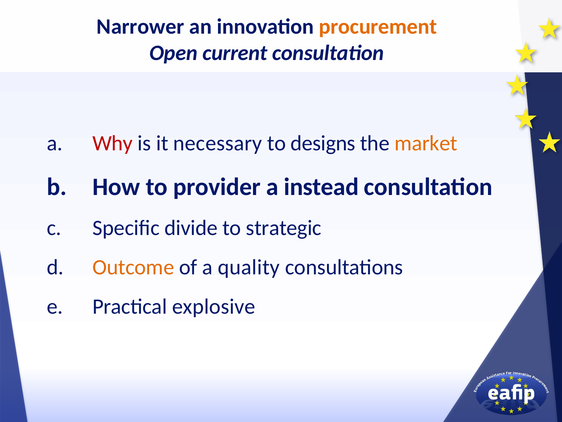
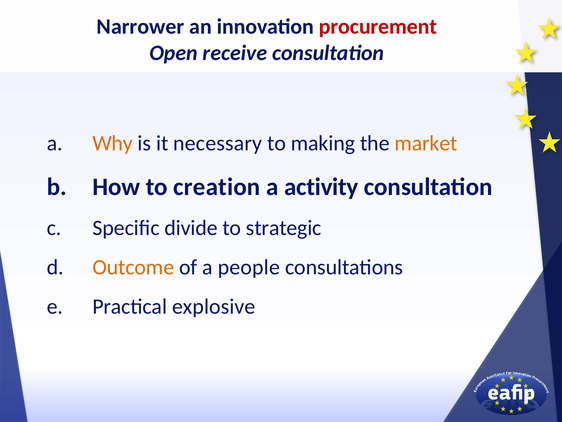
procurement colour: orange -> red (378, 27)
current: current -> receive (235, 53)
Why colour: red -> orange (113, 143)
designs: designs -> making (323, 143)
provider: provider -> creation (217, 187)
instead: instead -> activity (321, 187)
quality: quality -> people (249, 267)
